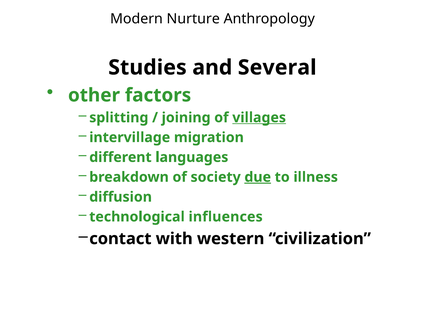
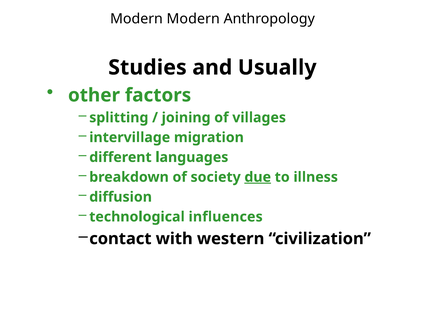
Modern Nurture: Nurture -> Modern (193, 19)
Several: Several -> Usually (277, 67)
villages underline: present -> none (259, 117)
